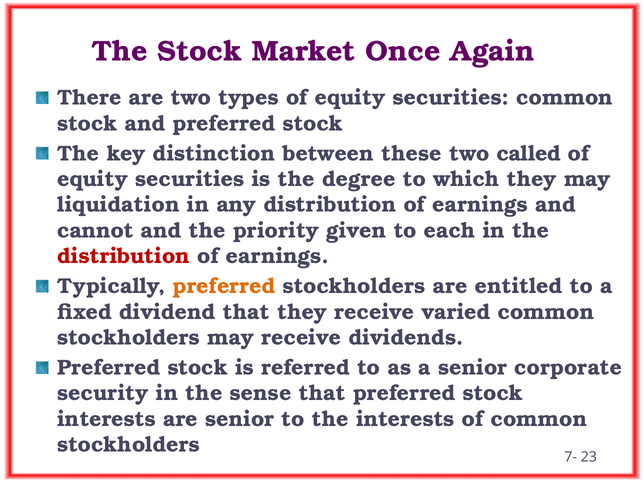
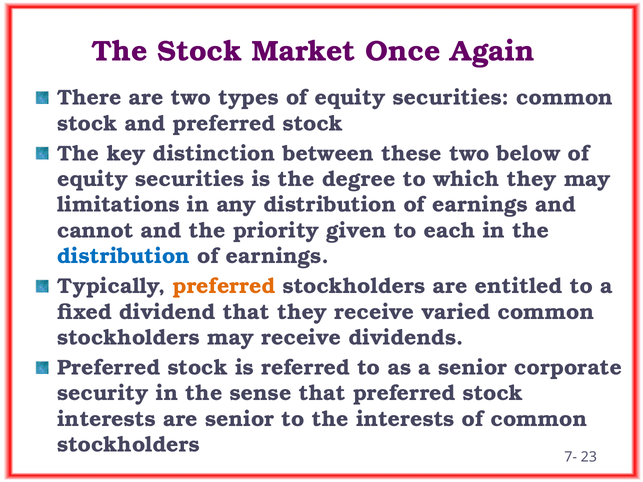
called: called -> below (529, 154)
liquidation: liquidation -> limitations (118, 205)
distribution colour: red -> blue (124, 256)
